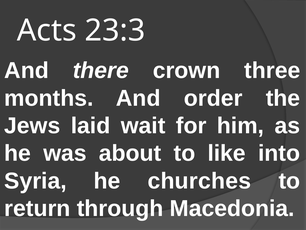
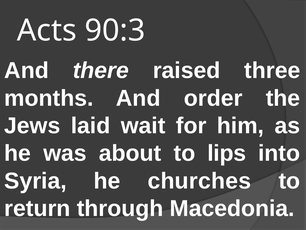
23:3: 23:3 -> 90:3 (115, 30)
crown: crown -> raised (187, 70)
like: like -> lips (227, 153)
